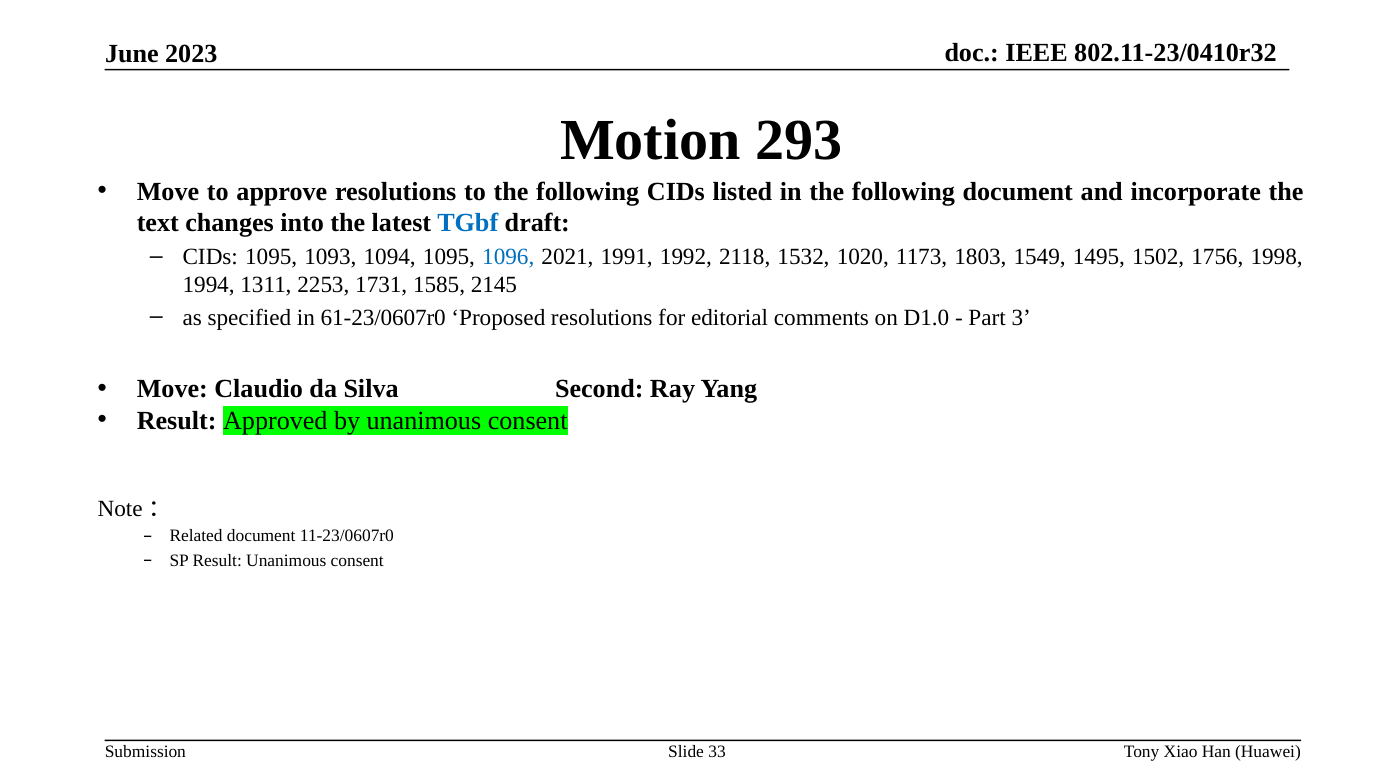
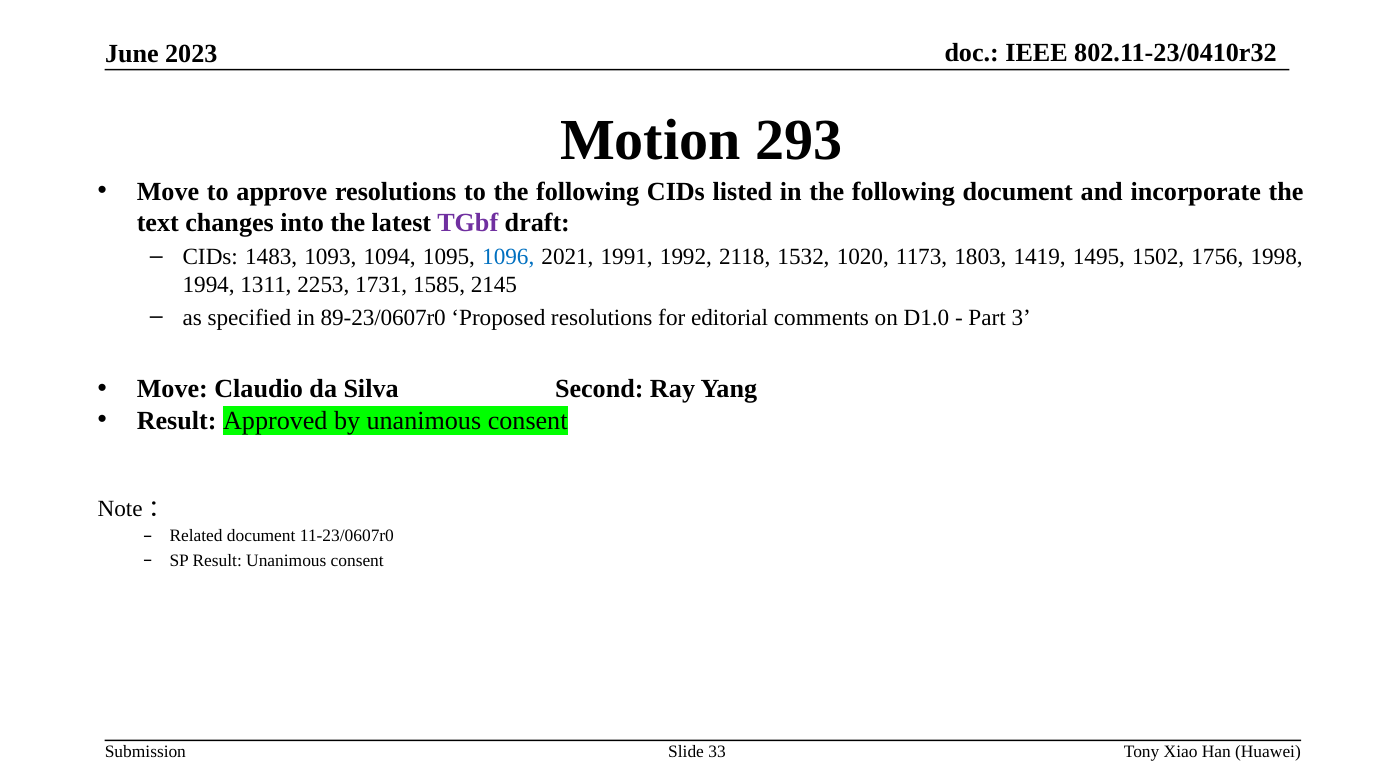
TGbf colour: blue -> purple (468, 223)
CIDs 1095: 1095 -> 1483 (271, 257)
1549: 1549 -> 1419 (1040, 257)
61-23/0607r0: 61-23/0607r0 -> 89-23/0607r0 (383, 318)
